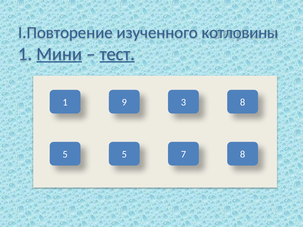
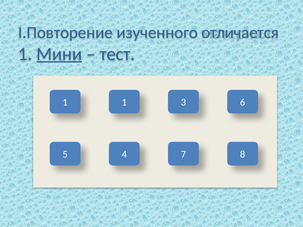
котловины: котловины -> отличается (240, 33)
тест underline: present -> none (117, 54)
1 9: 9 -> 1 (124, 102)
3 8: 8 -> 6 (243, 102)
5 5: 5 -> 4 (124, 155)
